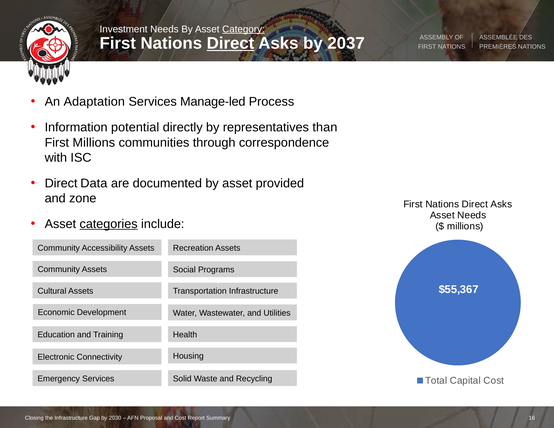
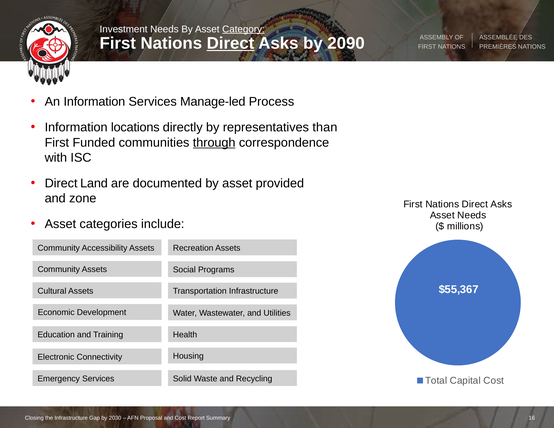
2037: 2037 -> 2090 (346, 43)
An Adaptation: Adaptation -> Information (94, 102)
potential: potential -> locations (135, 127)
First Millions: Millions -> Funded (94, 143)
through underline: none -> present (214, 143)
Data: Data -> Land (94, 183)
categories underline: present -> none (109, 224)
